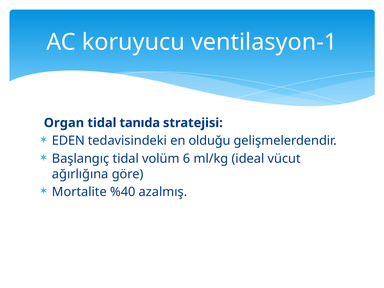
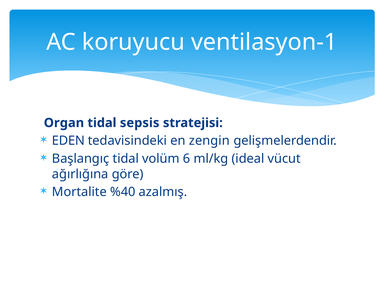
tanıda: tanıda -> sepsis (140, 123)
olduğu: olduğu -> zengin (209, 141)
